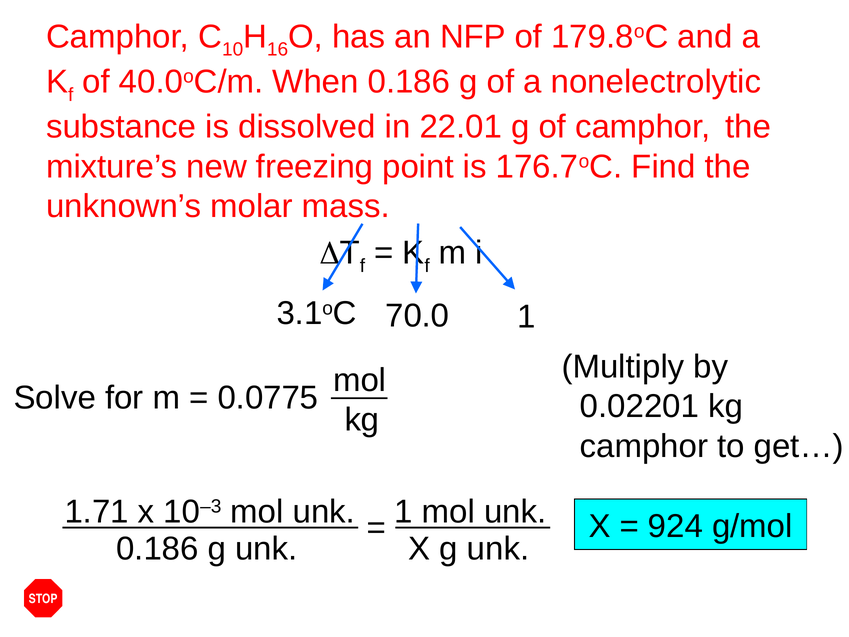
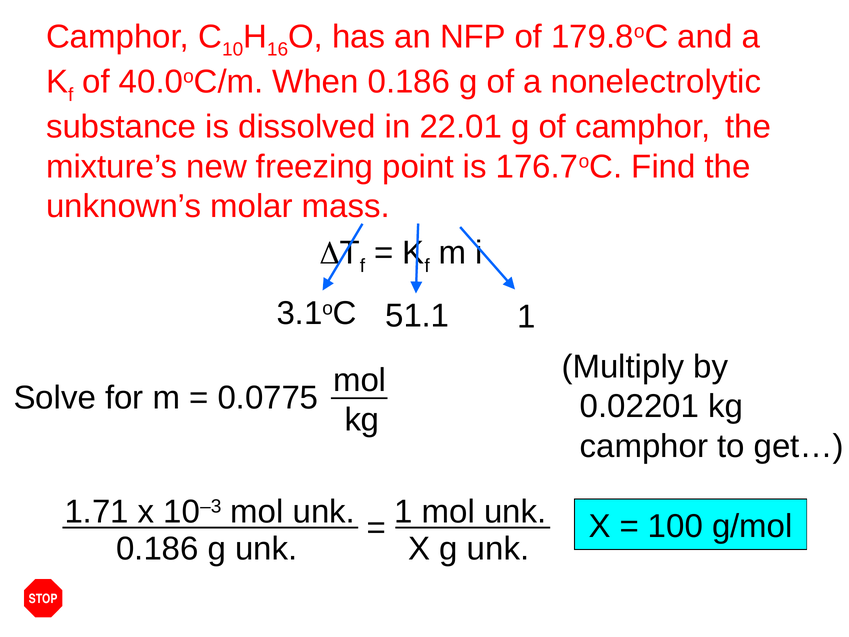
70.0: 70.0 -> 51.1 (417, 316)
924: 924 -> 100 (675, 526)
